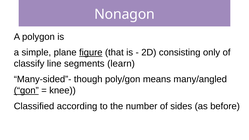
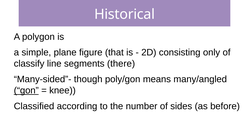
Nonagon: Nonagon -> Historical (125, 14)
figure underline: present -> none (91, 52)
learn: learn -> there (121, 64)
